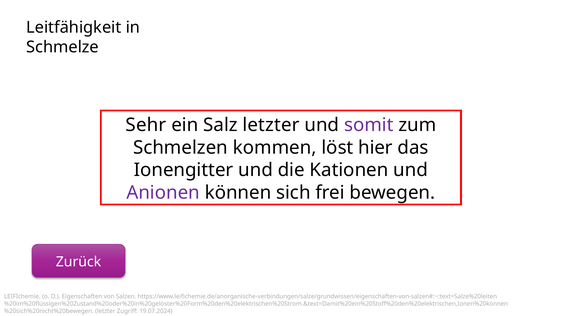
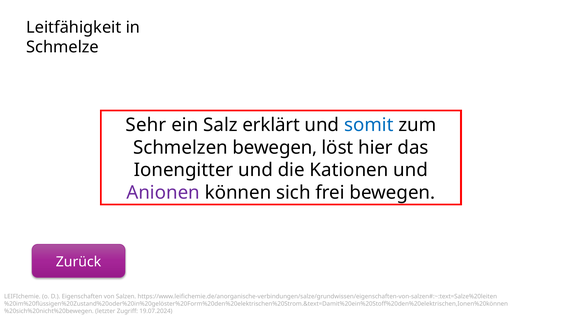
Salz letzter: letzter -> erklärt (271, 125)
somit colour: purple -> blue (369, 125)
Schmelzen kommen: kommen -> bewegen (275, 148)
